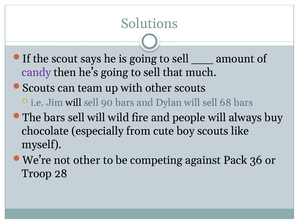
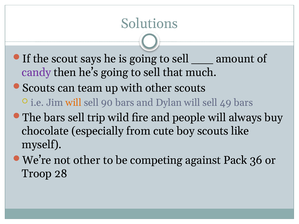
will colour: black -> orange (73, 103)
68: 68 -> 49 (226, 103)
sell will: will -> trip (96, 118)
